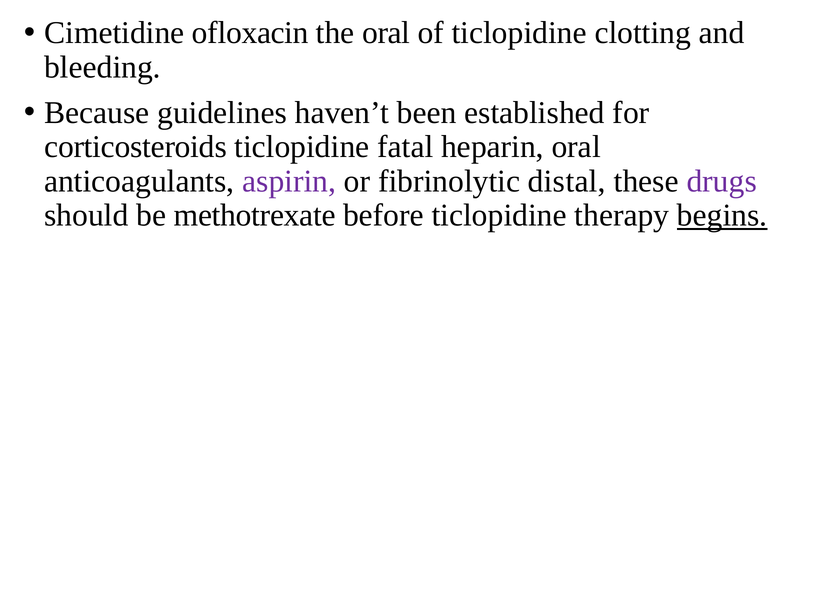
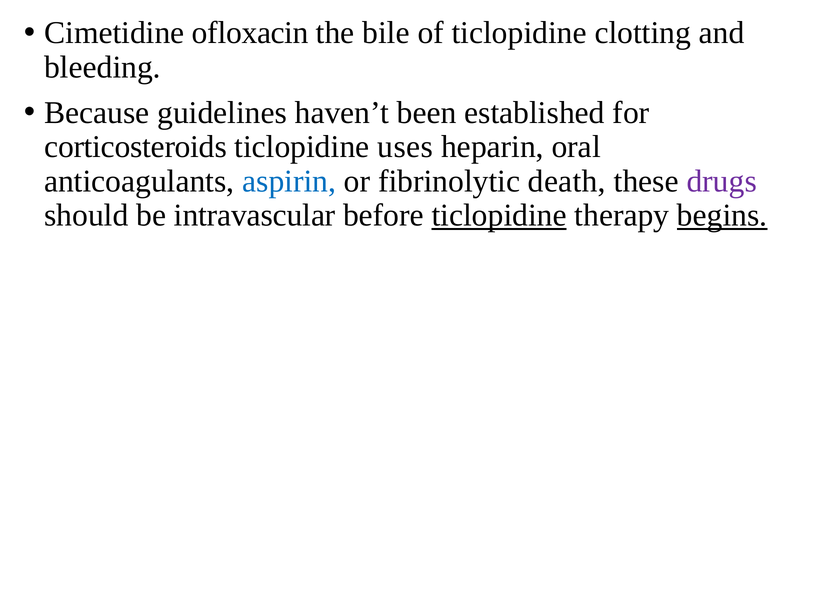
the oral: oral -> bile (386, 33)
fatal: fatal -> uses (405, 147)
aspirin colour: purple -> blue (289, 181)
distal: distal -> death (567, 181)
methotrexate: methotrexate -> intravascular (255, 215)
ticlopidine underline: none -> present (499, 215)
